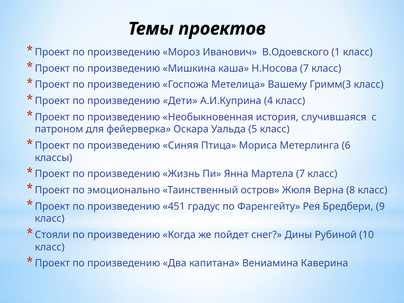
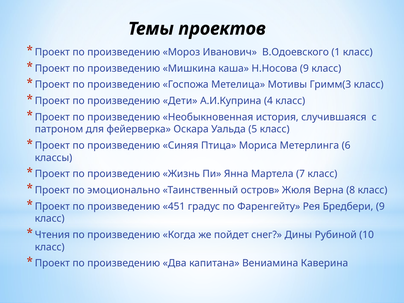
Н.Носова 7: 7 -> 9 (304, 68)
Вашему: Вашему -> Мотивы (287, 85)
Стояли: Стояли -> Чтения (52, 235)
